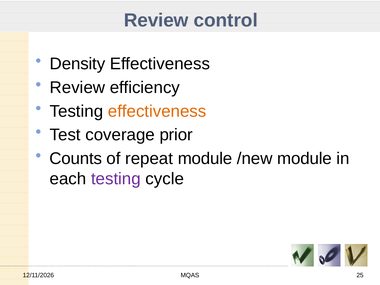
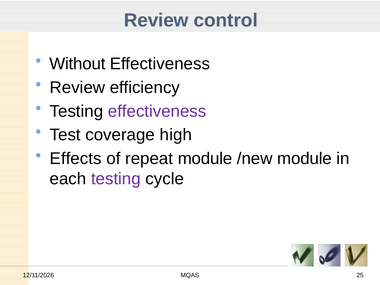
Density: Density -> Without (77, 64)
effectiveness colour: orange -> purple (157, 111)
prior: prior -> high (176, 135)
Counts: Counts -> Effects (76, 158)
